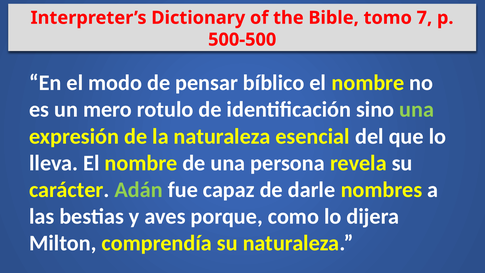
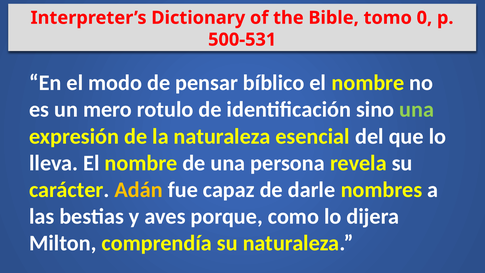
7: 7 -> 0 (424, 18)
500-500: 500-500 -> 500-531 (242, 40)
Adán colour: light green -> yellow (139, 190)
